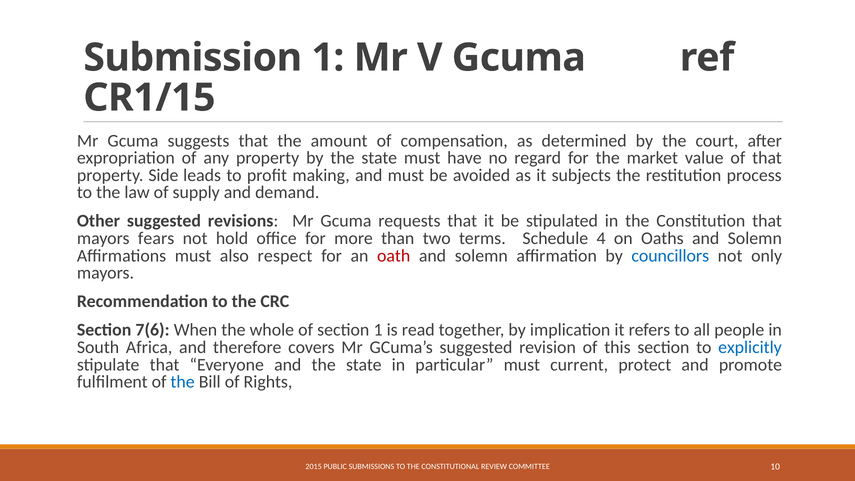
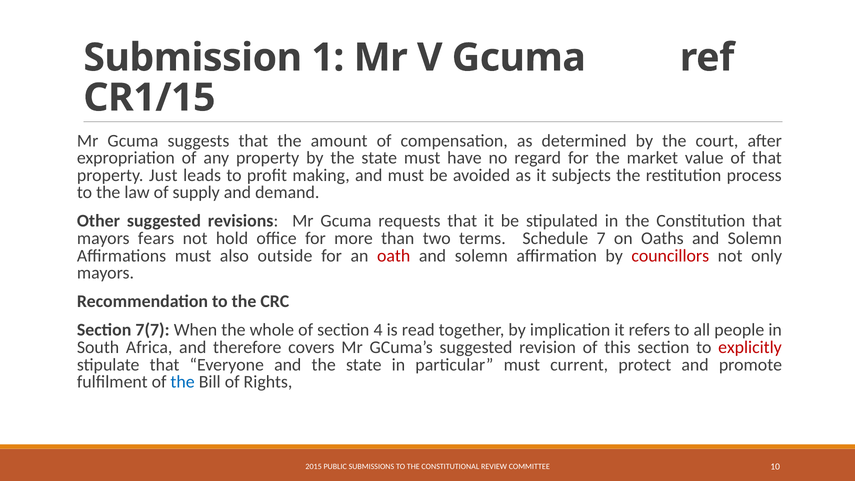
Side: Side -> Just (163, 175)
4: 4 -> 7 (601, 238)
respect: respect -> outside (285, 256)
councillors colour: blue -> red (670, 256)
7(6: 7(6 -> 7(7 (153, 330)
section 1: 1 -> 4 (378, 330)
explicitly colour: blue -> red (750, 347)
